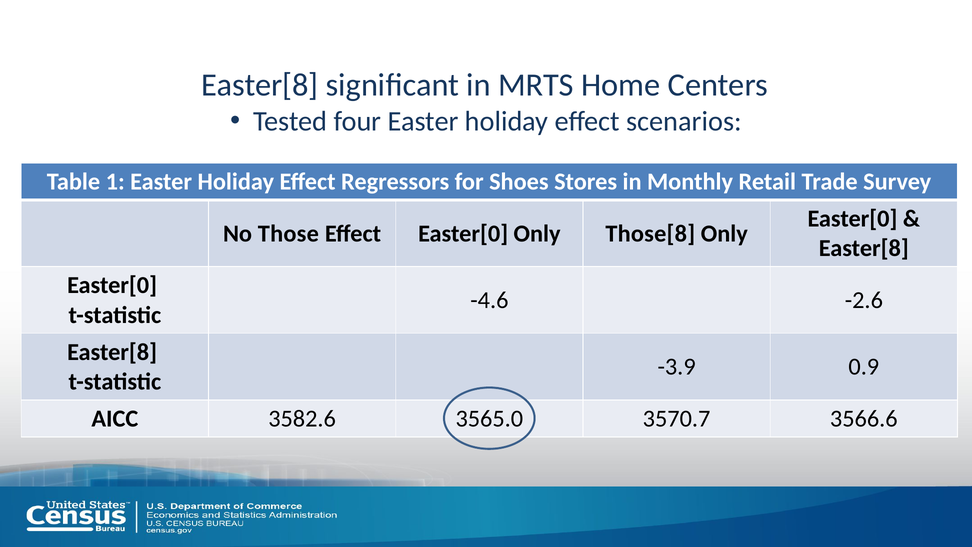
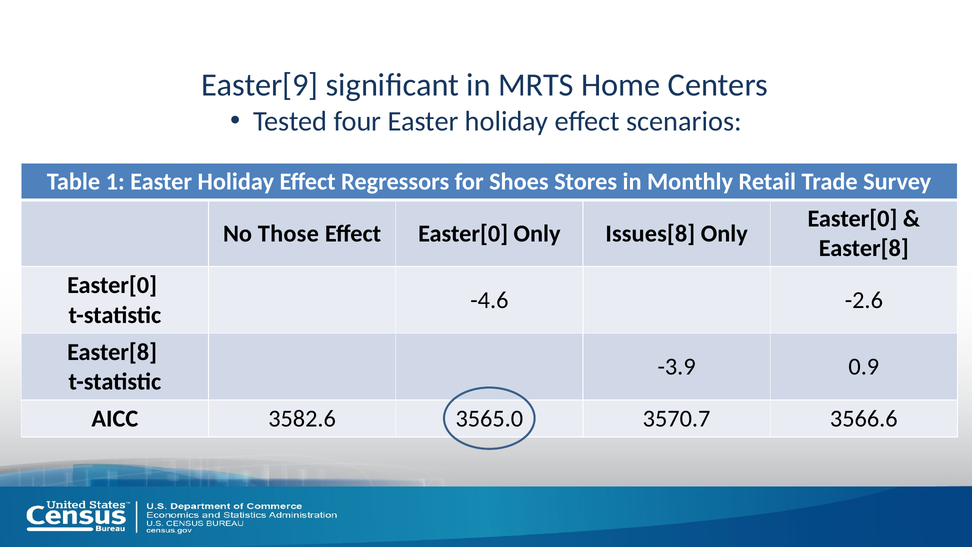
Easter[8: Easter[8 -> Easter[9 (260, 85)
Those[8: Those[8 -> Issues[8 (650, 233)
